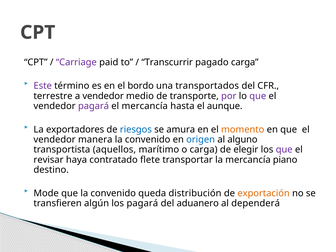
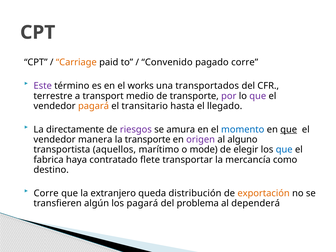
Carriage colour: purple -> orange (76, 62)
Transcurrir: Transcurrir -> Convenido (167, 62)
pagado carga: carga -> corre (245, 62)
bordo: bordo -> works (141, 86)
a vendedor: vendedor -> transport (103, 96)
pagará colour: purple -> orange (94, 106)
el mercancía: mercancía -> transitario (145, 106)
aunque: aunque -> llegado (225, 106)
exportadores: exportadores -> directamente (75, 129)
riesgos colour: blue -> purple (136, 129)
momento colour: orange -> blue (243, 129)
que underline: none -> present (289, 129)
convenido: convenido -> transporte (148, 140)
origen colour: blue -> purple (201, 140)
o carga: carga -> mode (204, 150)
que colour: purple -> blue (284, 150)
revisar: revisar -> fabrica (49, 160)
piano: piano -> como (285, 160)
Mode: Mode -> Corre (46, 193)
que la convenido: convenido -> extranjero (113, 193)
aduanero: aduanero -> problema (198, 203)
